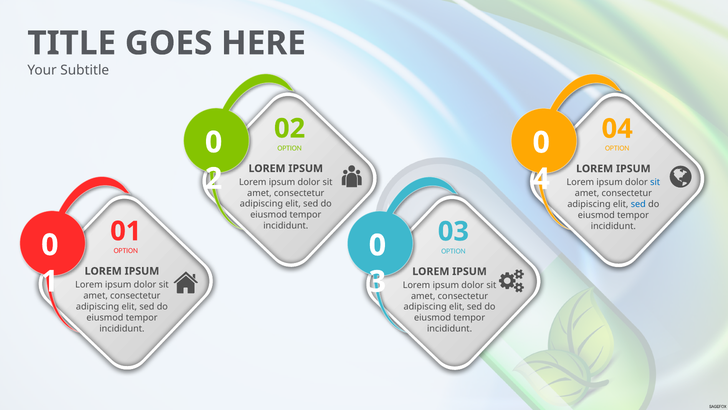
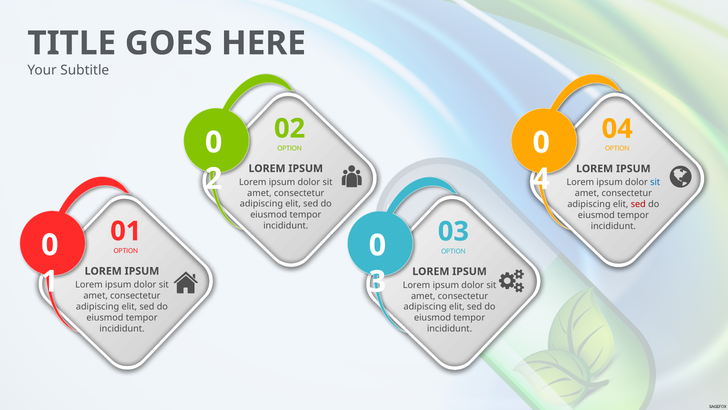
sed colour: blue -> red (638, 204)
